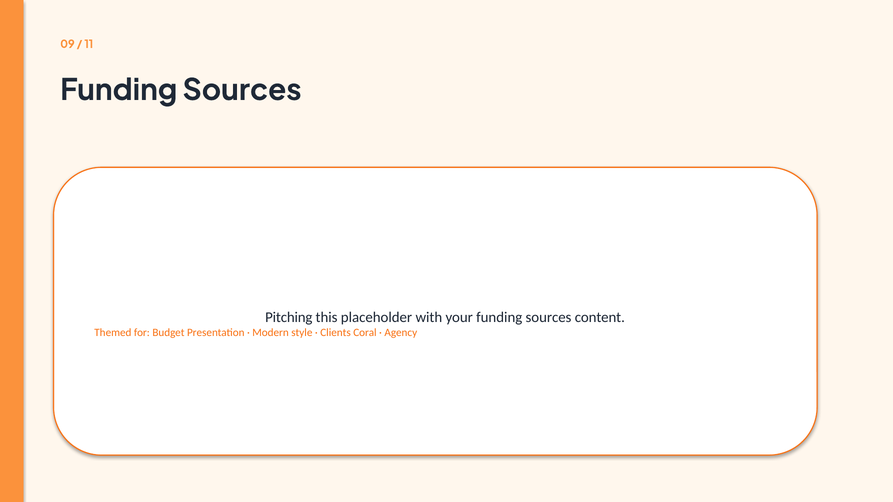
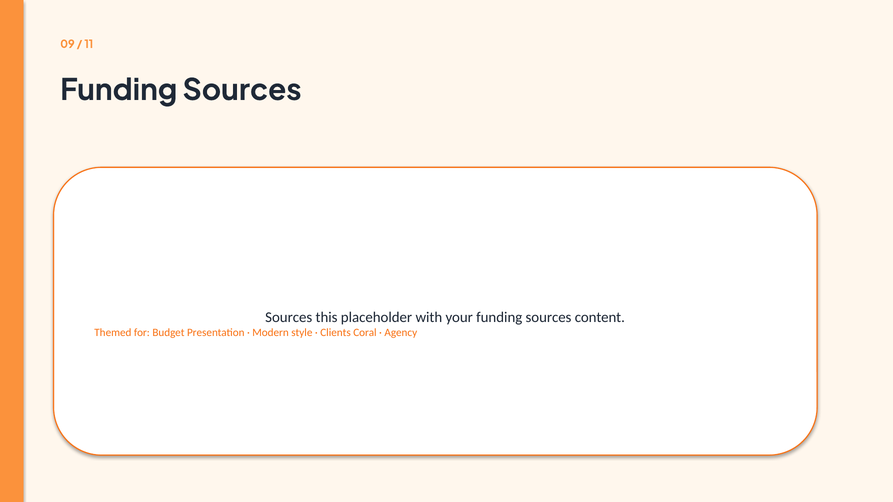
Pitching: Pitching -> Sources (289, 317)
